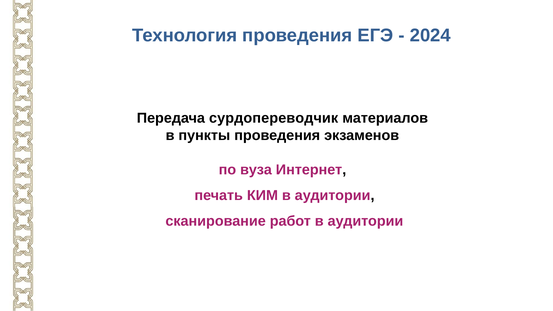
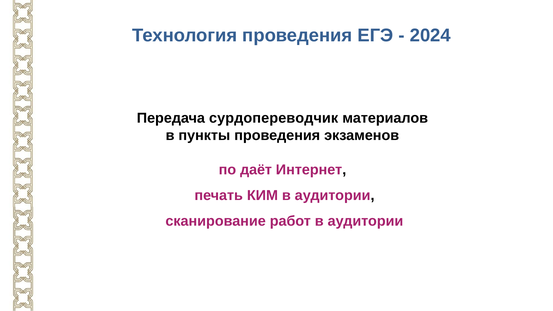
вуза: вуза -> даёт (256, 170)
